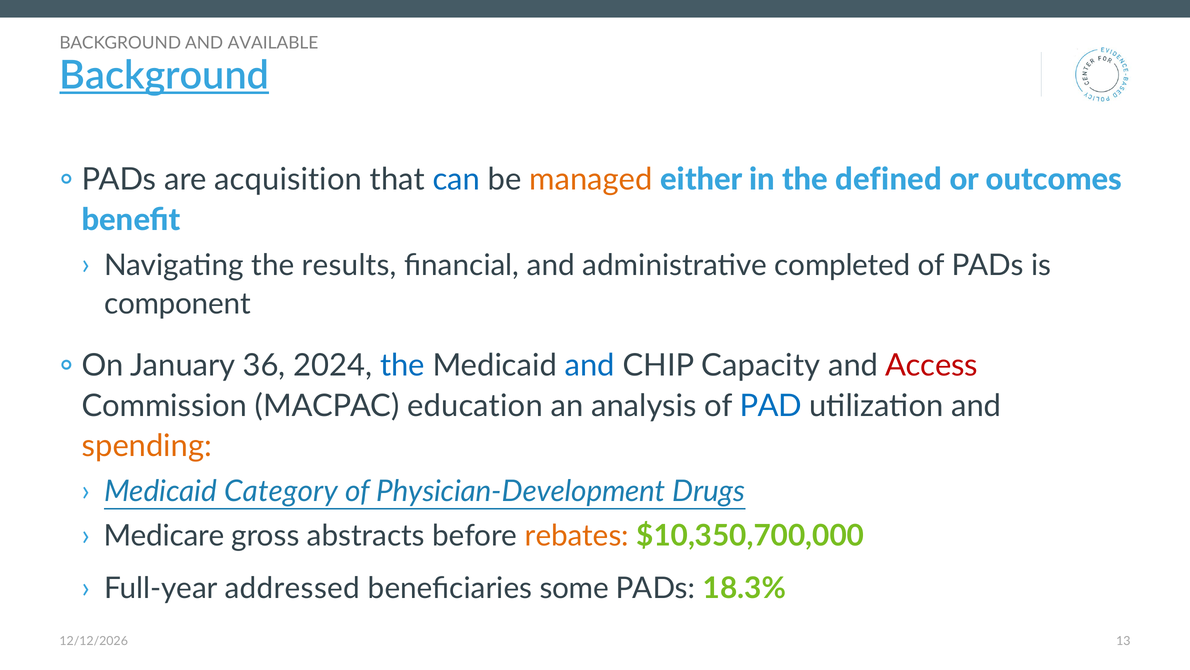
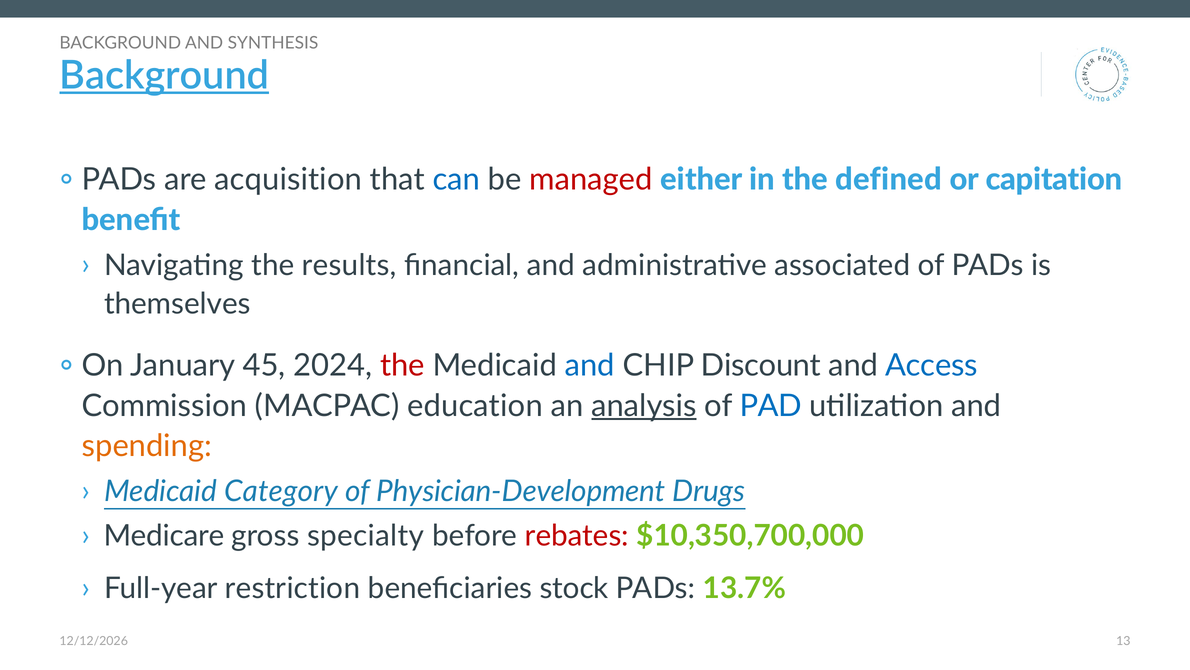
AVAILABLE: AVAILABLE -> SYNTHESIS (273, 43)
managed colour: orange -> red (591, 179)
outcomes: outcomes -> capitation (1054, 179)
completed: completed -> associated (842, 265)
component: component -> themselves (177, 303)
36: 36 -> 45 (264, 365)
the colour: blue -> red (402, 365)
Capacity: Capacity -> Discount (761, 365)
Access colour: red -> blue (931, 365)
analysis underline: none -> present (644, 405)
abstracts: abstracts -> specialty (366, 536)
rebates colour: orange -> red (577, 536)
addressed: addressed -> restriction (292, 588)
some: some -> stock (574, 588)
18.3%: 18.3% -> 13.7% (745, 588)
